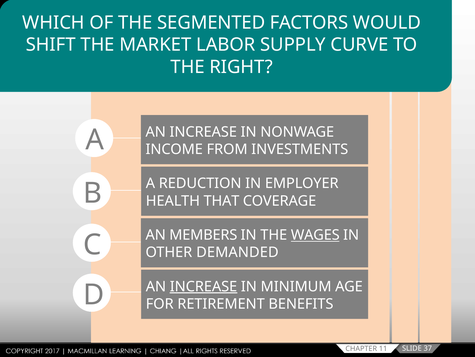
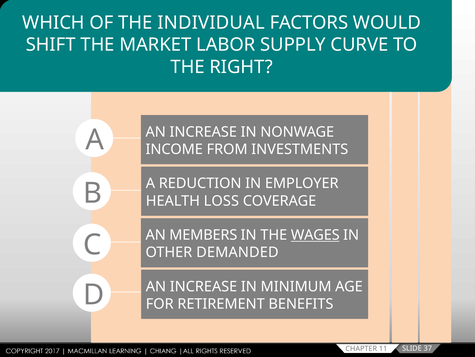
SEGMENTED: SEGMENTED -> INDIVIDUAL (211, 23)
THAT: THAT -> LOSS (221, 201)
INCREASE underline: present -> none (204, 286)
